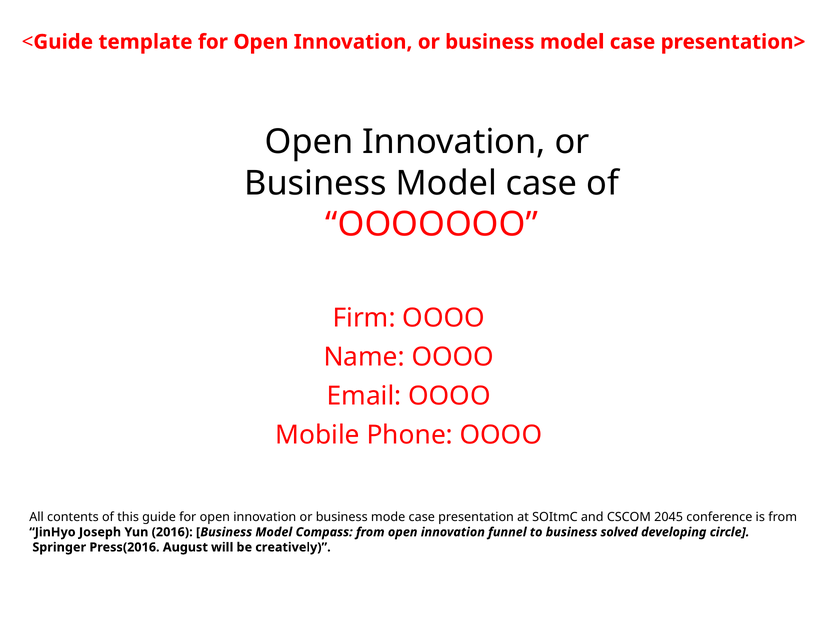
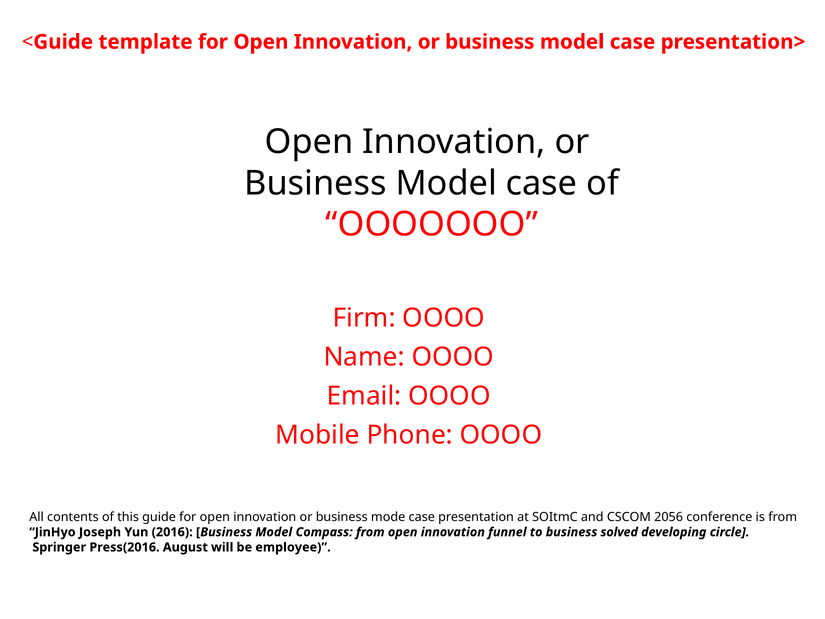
2045: 2045 -> 2056 (669, 517)
creatively: creatively -> employee (293, 547)
